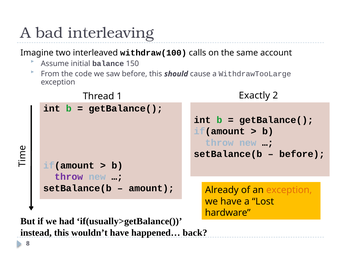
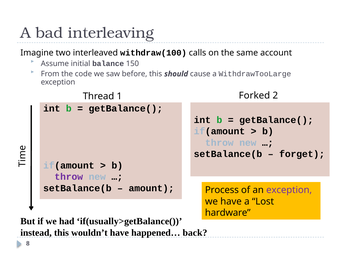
Exactly: Exactly -> Forked (254, 95)
before: before -> forget (302, 154)
Already: Already -> Process (222, 190)
exception colour: orange -> purple (289, 190)
